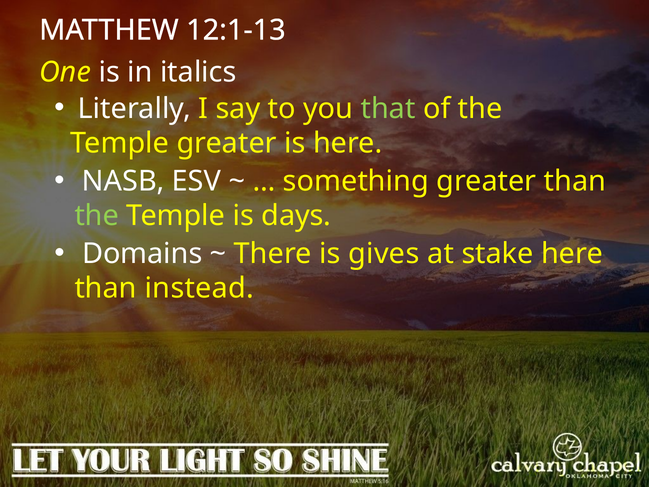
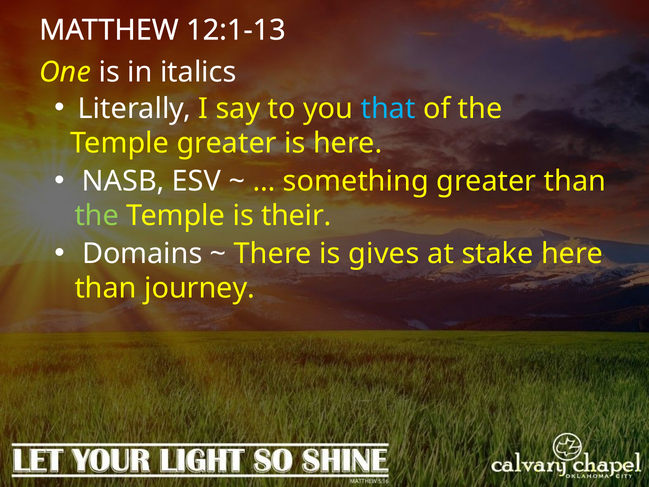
that colour: light green -> light blue (388, 108)
days: days -> their (296, 216)
instead: instead -> journey (200, 288)
